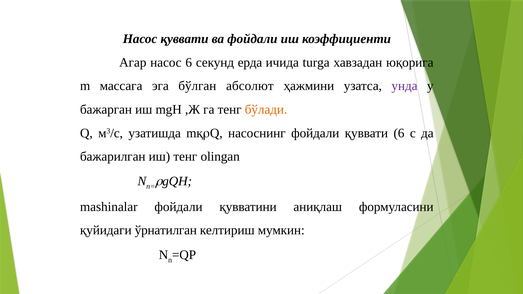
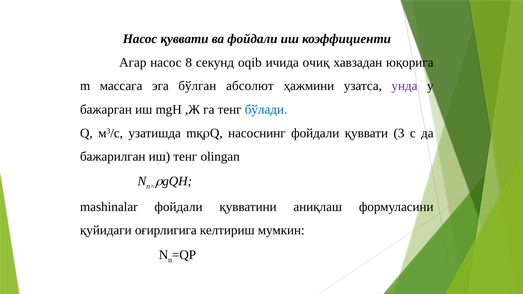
насос 6: 6 -> 8 (189, 63)
ерда: ерда -> oqib (250, 63)
turga: turga -> очиқ (316, 63)
бўлади colour: orange -> blue (266, 110)
қуввати 6: 6 -> 3 (399, 133)
ўрнатилган: ўрнатилган -> оғирлигига (166, 230)
